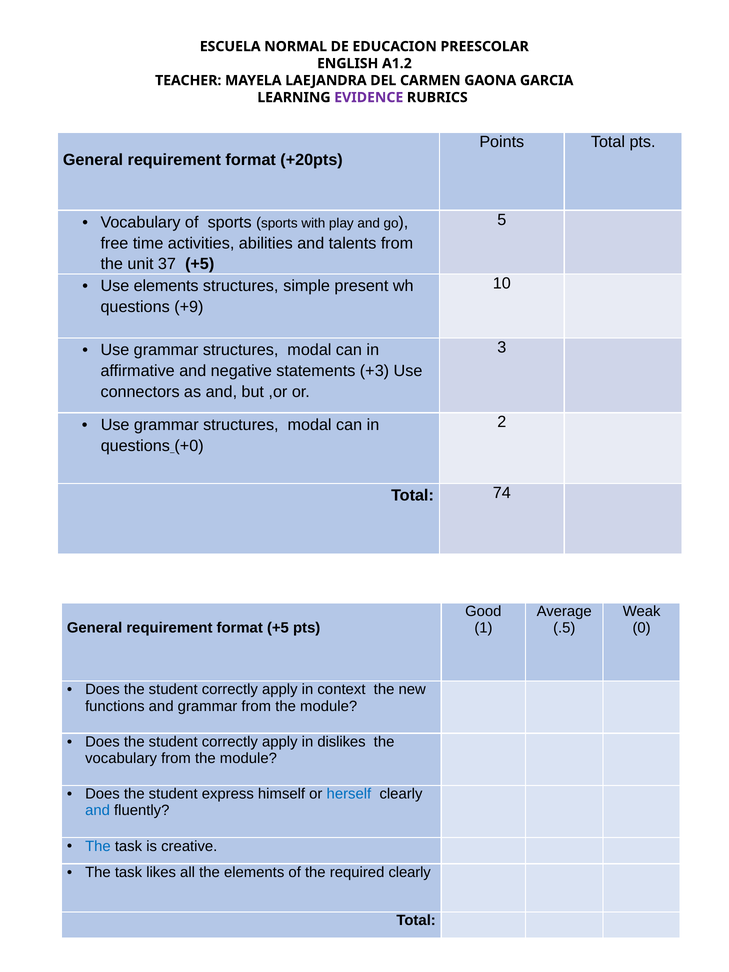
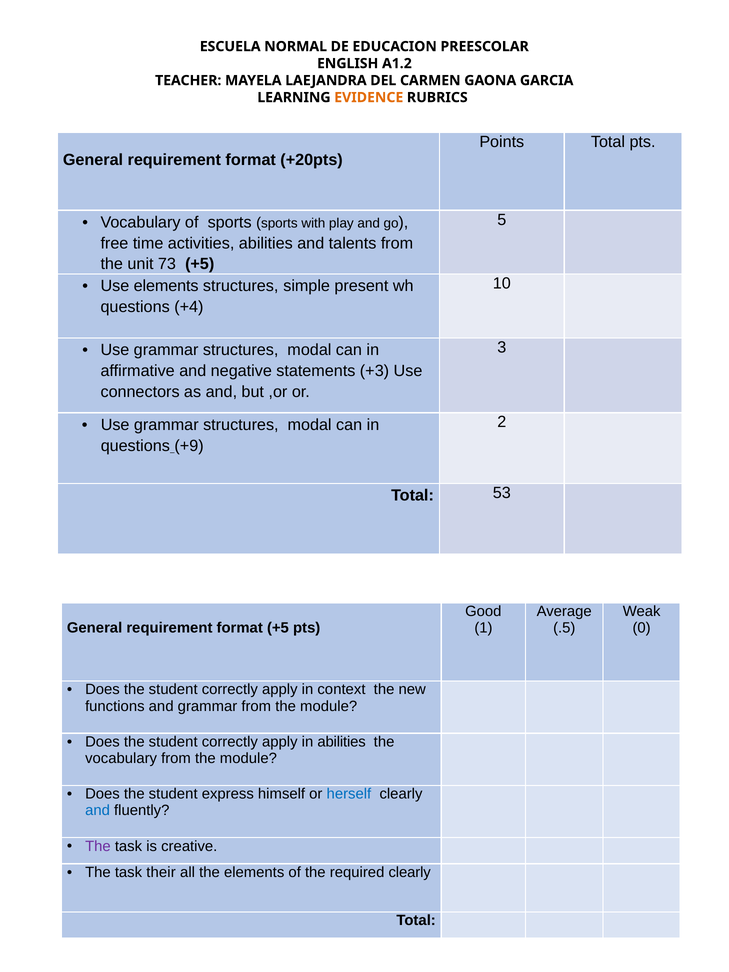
EVIDENCE colour: purple -> orange (369, 97)
37: 37 -> 73 (167, 264)
+9: +9 -> +4 (189, 307)
+0: +0 -> +9 (189, 446)
74: 74 -> 53 (502, 493)
in dislikes: dislikes -> abilities (342, 742)
The colour: blue -> purple (98, 846)
likes: likes -> their (161, 872)
